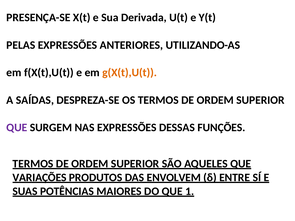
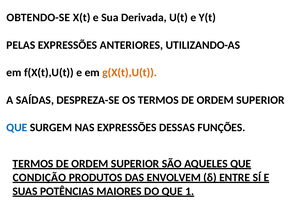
PRESENÇA-SE: PRESENÇA-SE -> OBTENDO-SE (38, 18)
QUE colour: purple -> blue (17, 128)
VARIAÇÕES: VARIAÇÕES -> CONDIÇÃO (39, 178)
